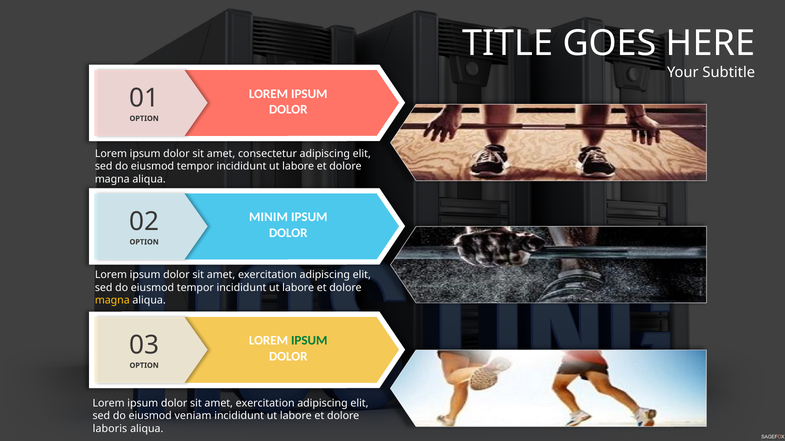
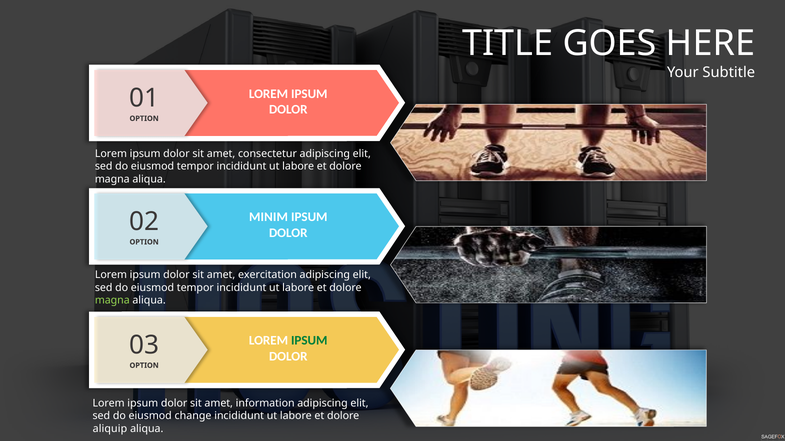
magna colour: yellow -> light green (112, 301)
exercitation: exercitation -> information (265, 404)
veniam: veniam -> change (193, 416)
laboris: laboris -> aliquip (110, 429)
